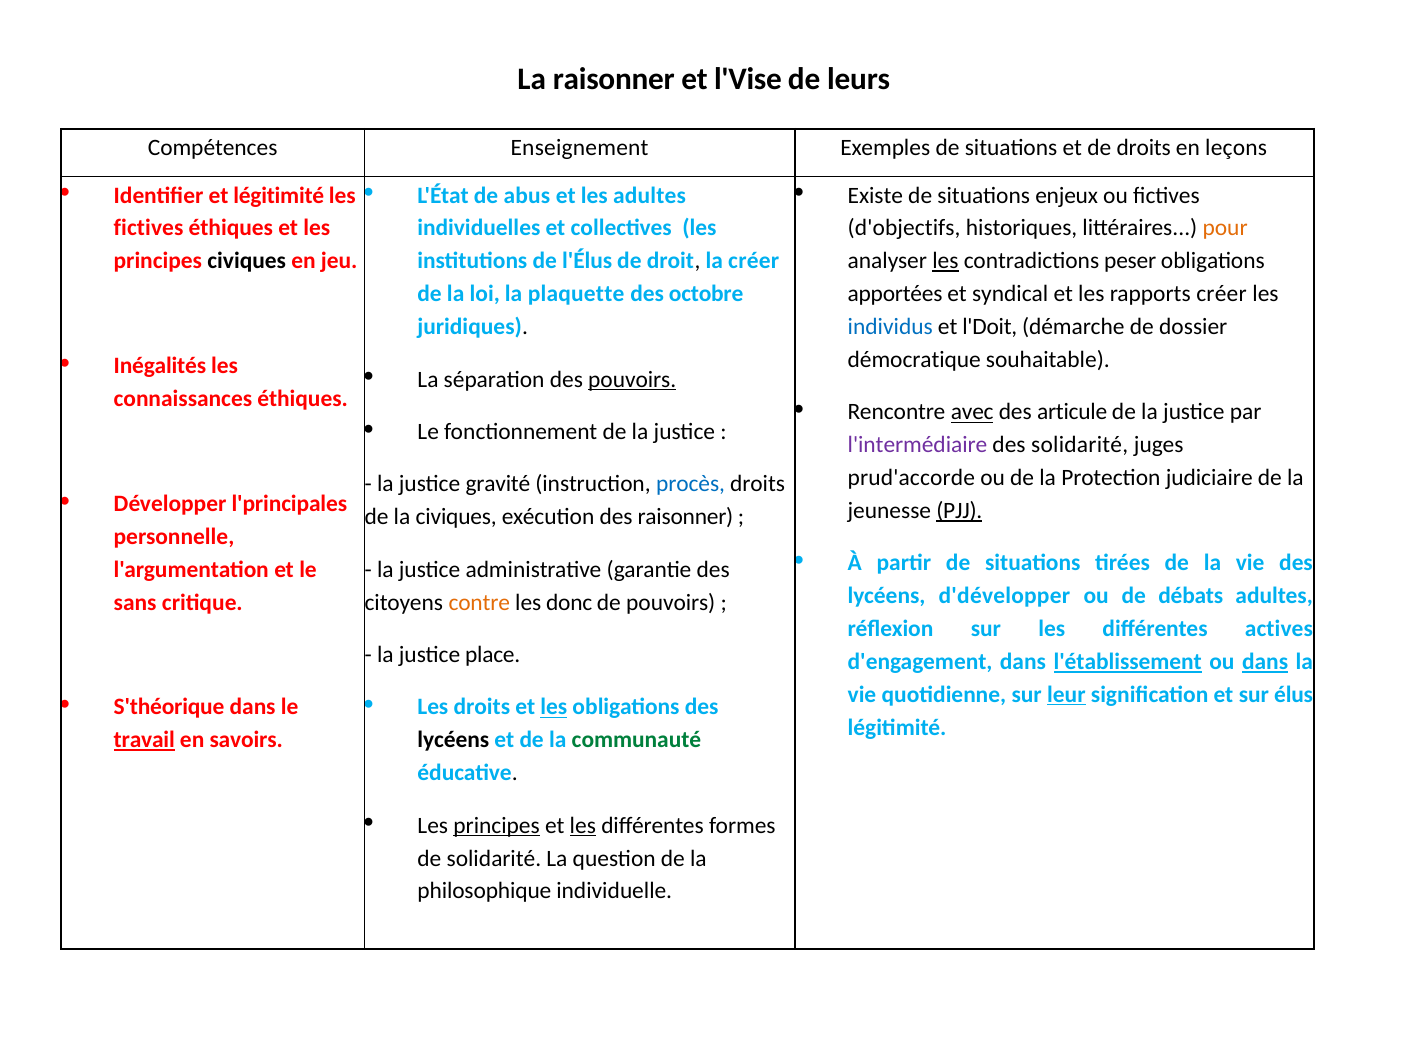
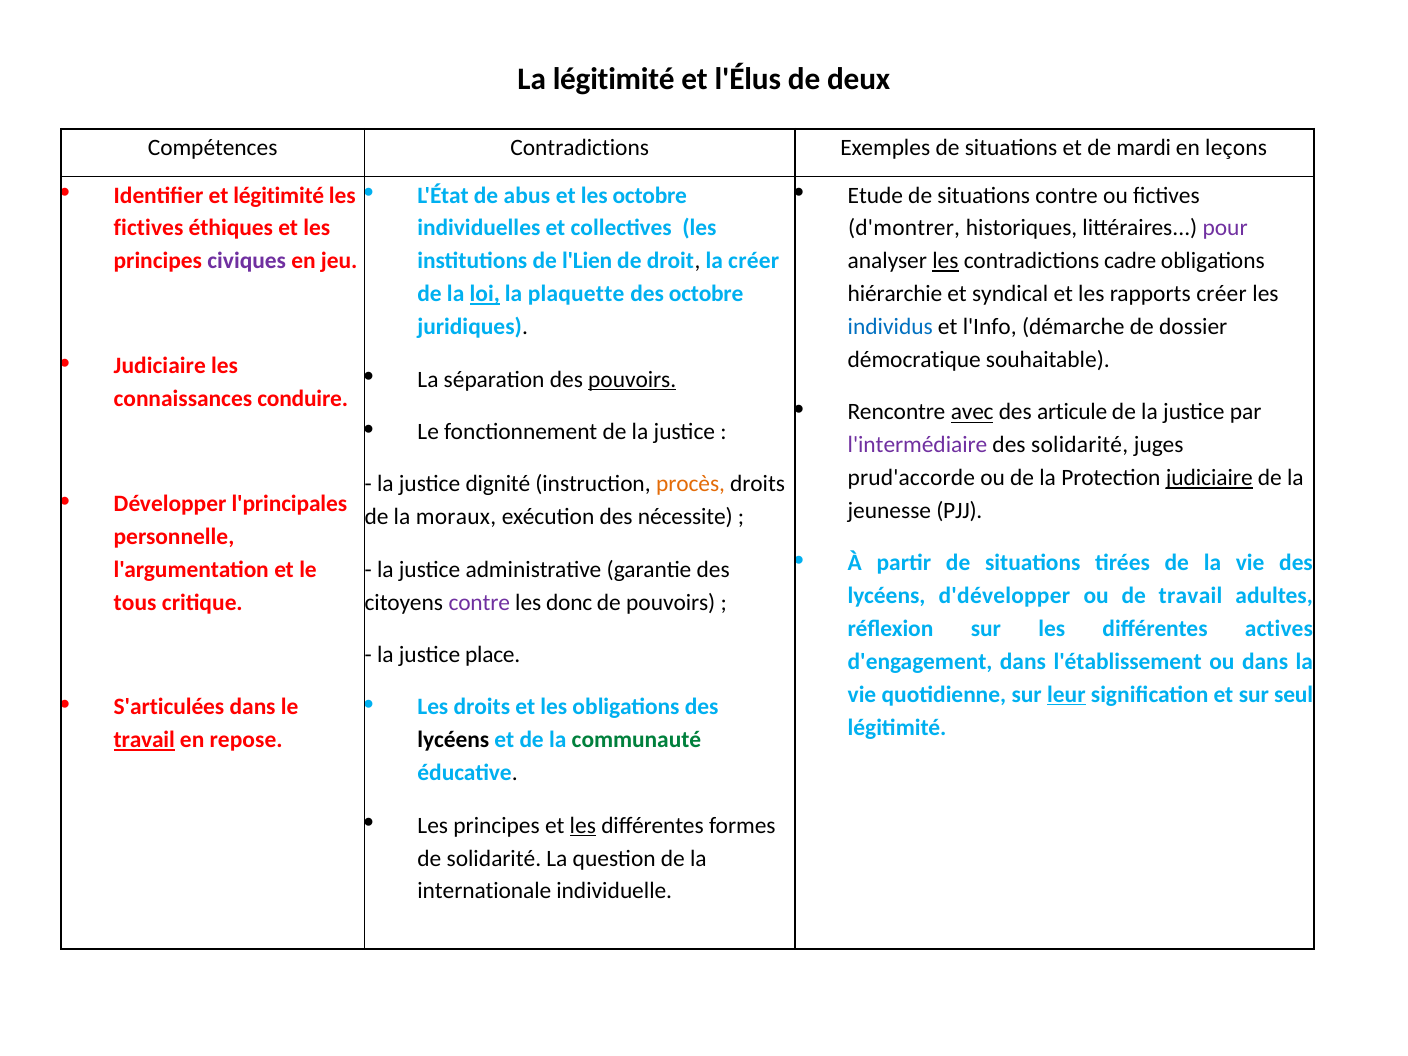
La raisonner: raisonner -> légitimité (614, 79)
l'Vise: l'Vise -> l'Élus (748, 79)
leurs: leurs -> deux (859, 79)
Compétences Enseignement: Enseignement -> Contradictions (580, 148)
de droits: droits -> mardi (1144, 148)
les adultes: adultes -> octobre (650, 195)
Existe: Existe -> Etude (875, 195)
situations enjeux: enjeux -> contre (1067, 195)
d'objectifs: d'objectifs -> d'montrer (904, 228)
pour colour: orange -> purple (1225, 228)
civiques colour: black -> purple (247, 261)
l'Élus: l'Élus -> l'Lien (587, 261)
peser: peser -> cadre (1130, 261)
loi underline: none -> present (485, 294)
apportées: apportées -> hiérarchie (895, 294)
l'Doit: l'Doit -> l'Info (990, 327)
Inégalités: Inégalités -> Judiciaire (160, 366)
connaissances éthiques: éthiques -> conduire (303, 399)
judiciaire underline: none -> present (1209, 478)
gravité: gravité -> dignité (498, 484)
procès colour: blue -> orange (691, 484)
PJJ underline: present -> none (959, 511)
la civiques: civiques -> moraux (456, 517)
des raisonner: raisonner -> nécessite (685, 517)
de débats: débats -> travail (1191, 596)
sans: sans -> tous (135, 602)
contre colour: orange -> purple (479, 602)
l'établissement underline: present -> none (1128, 662)
dans underline: present -> none (1265, 662)
élus: élus -> seul (1294, 695)
S'théorique: S'théorique -> S'articulées (169, 707)
les underline: present -> none (554, 707)
savoirs: savoirs -> repose (246, 740)
principes underline: present -> none (497, 825)
philosophique: philosophique -> internationale (484, 891)
